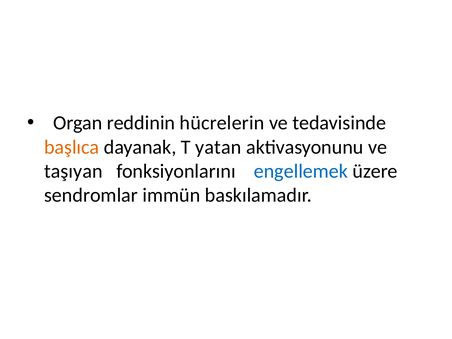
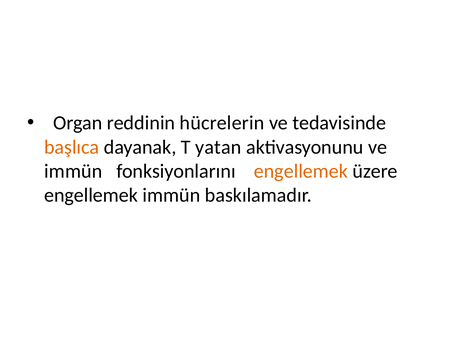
taşıyan: taşıyan -> immün (73, 171)
engellemek colour: blue -> orange (301, 171)
sendromlar: sendromlar -> engellemek (91, 195)
